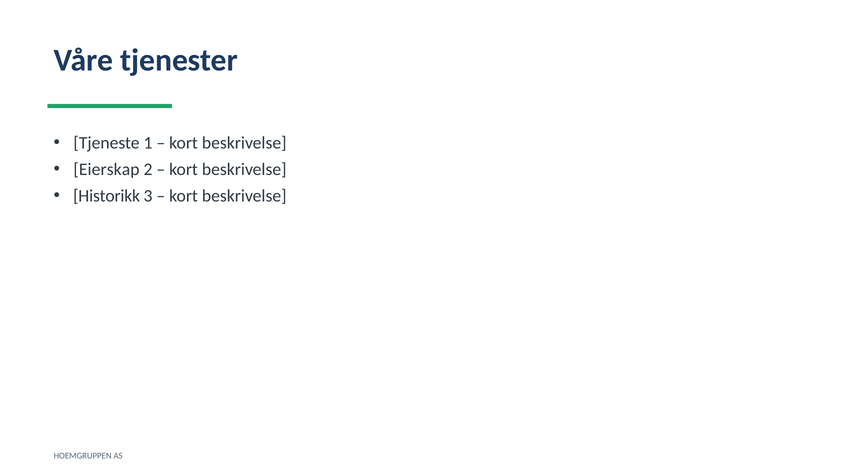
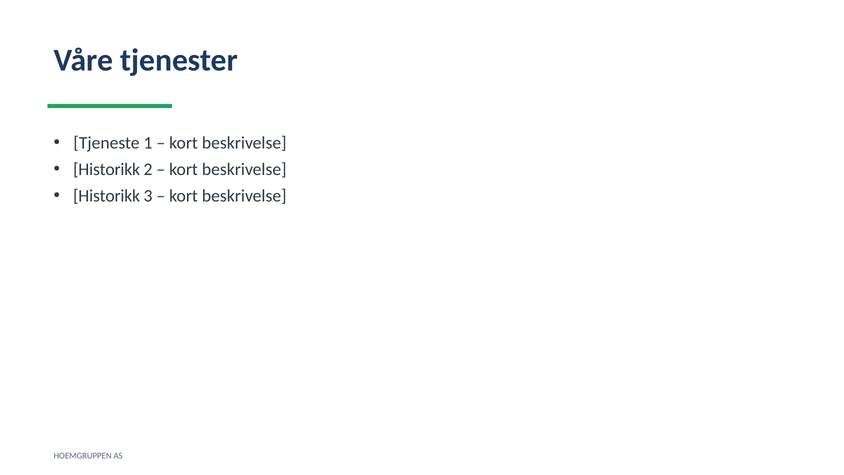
Eierskap: Eierskap -> Historikk (107, 169)
